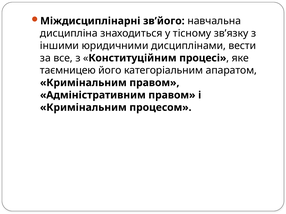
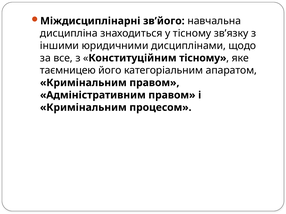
вести: вести -> щодо (242, 46)
Конституційним процесі: процесі -> тісному (203, 58)
